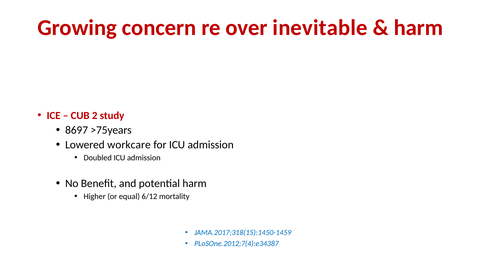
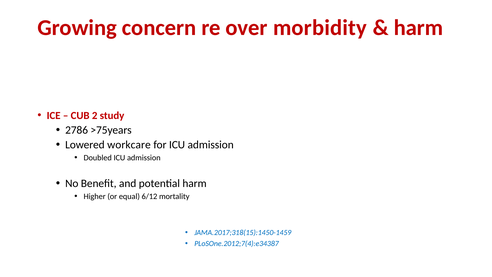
inevitable: inevitable -> morbidity (320, 28)
8697: 8697 -> 2786 (77, 130)
